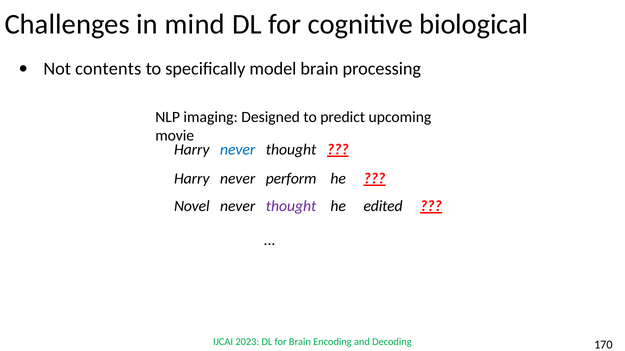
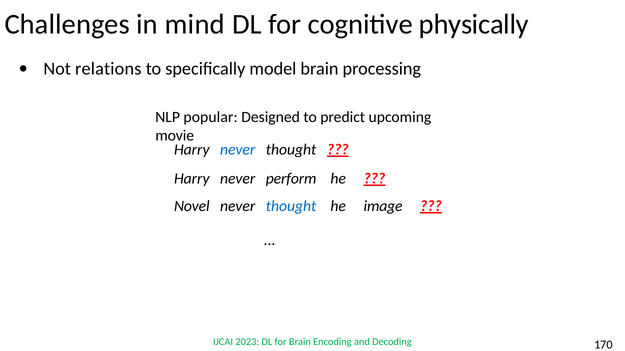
biological: biological -> physically (474, 24)
contents: contents -> relations (108, 69)
imaging: imaging -> popular (211, 117)
thought colour: purple -> blue (291, 206)
edited: edited -> image (383, 206)
